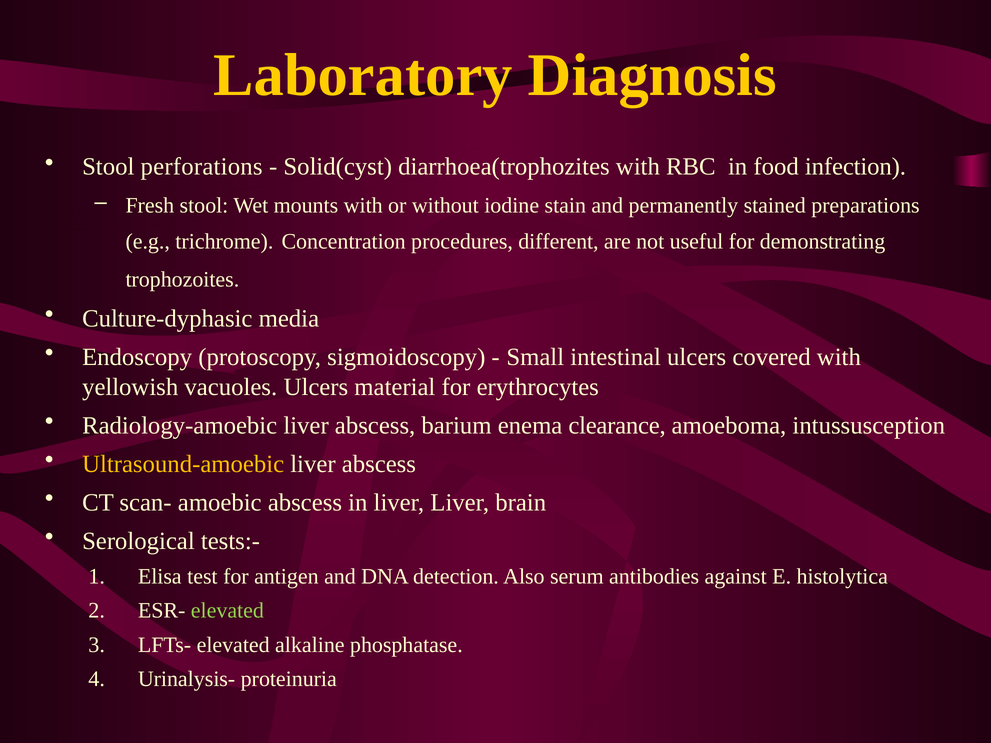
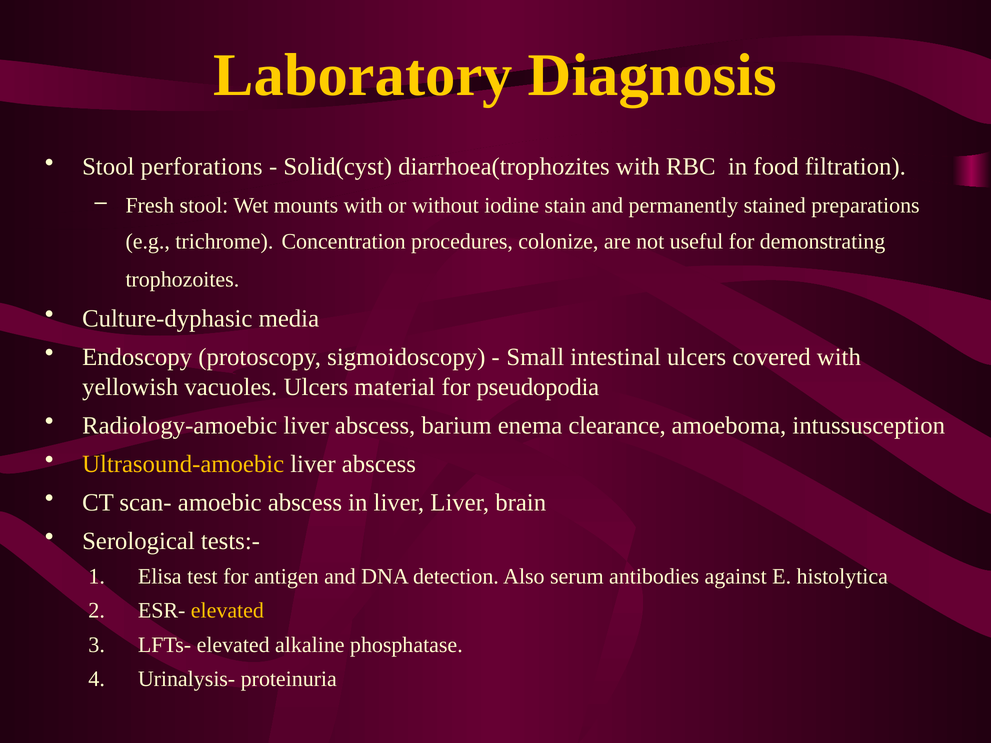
infection: infection -> filtration (855, 167)
different: different -> colonize (558, 242)
erythrocytes: erythrocytes -> pseudopodia (538, 387)
elevated colour: light green -> yellow (227, 611)
